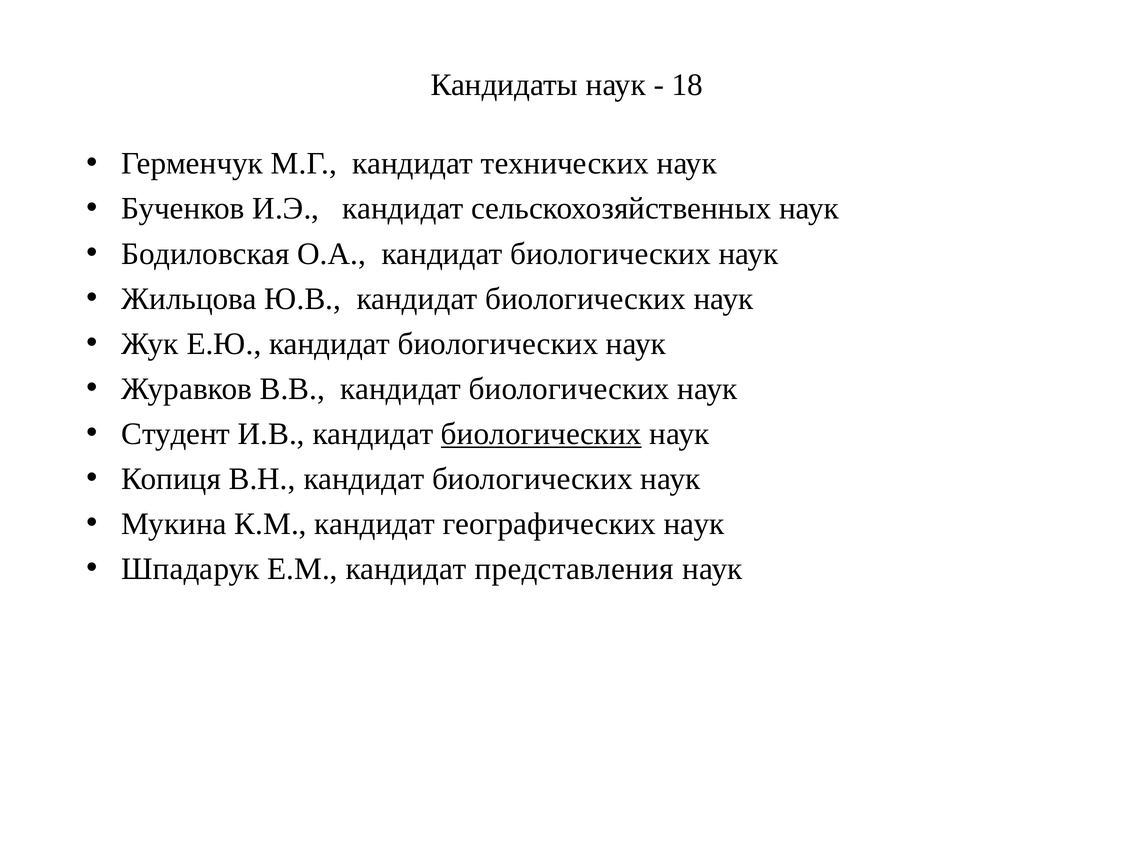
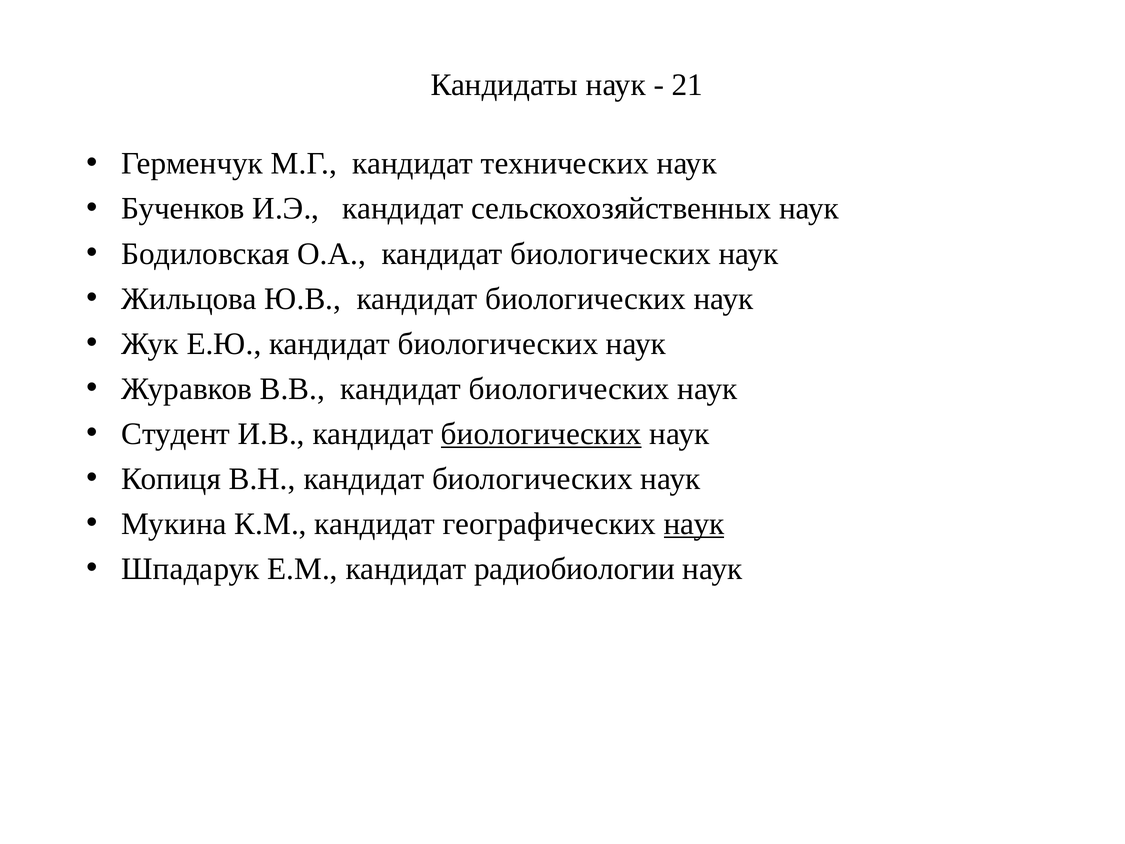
18: 18 -> 21 (687, 85)
наук underline: none -> present (694, 524)
представления: представления -> радиобиологии (574, 569)
